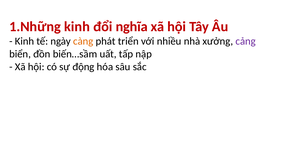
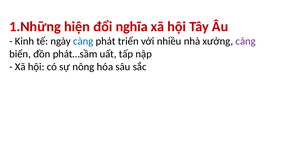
kinh: kinh -> hiện (77, 27)
càng colour: orange -> blue (83, 41)
biến…sầm: biến…sầm -> phát…sầm (75, 54)
động: động -> nông (83, 67)
